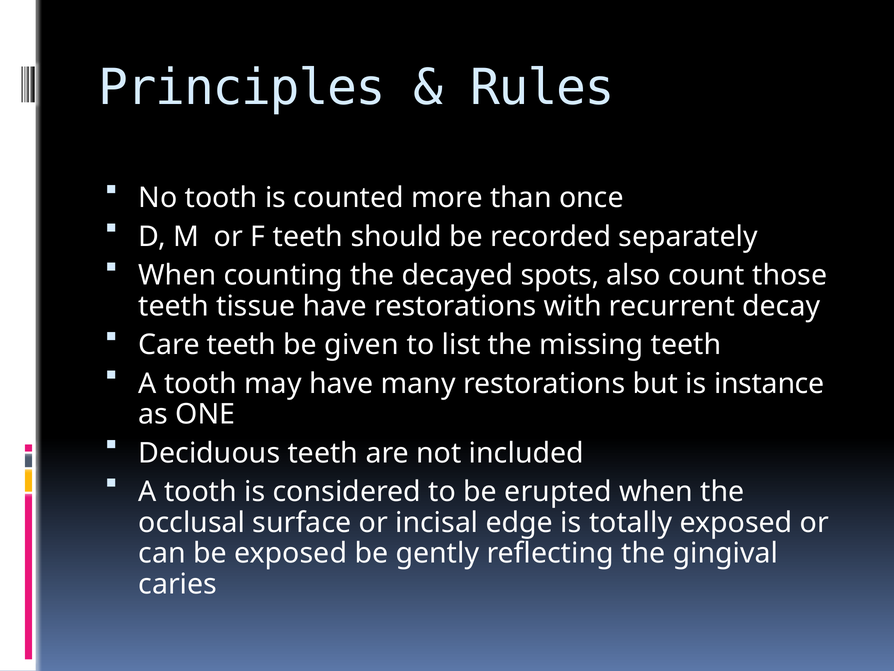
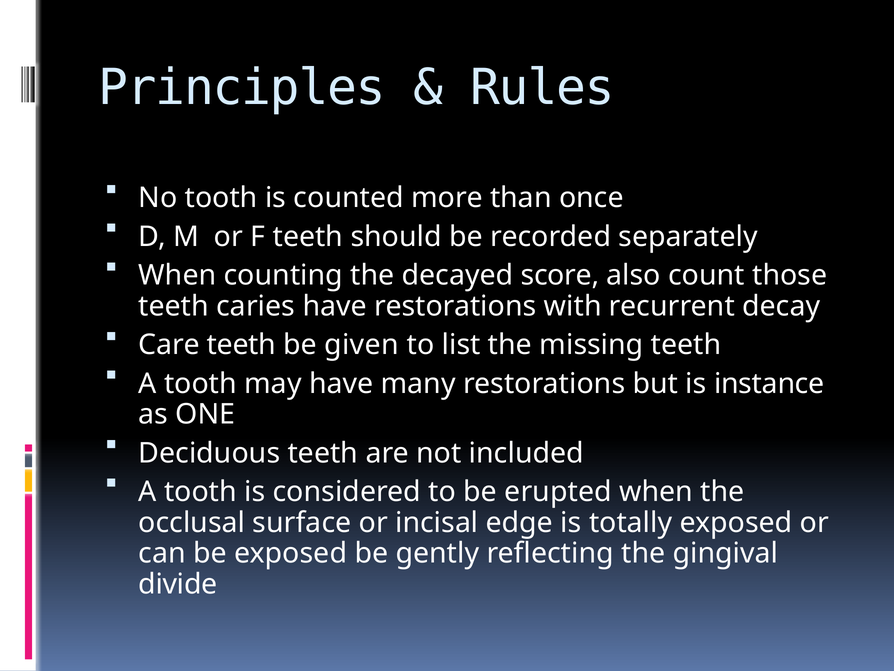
spots: spots -> score (560, 275)
tissue: tissue -> caries (256, 306)
caries: caries -> divide (178, 584)
